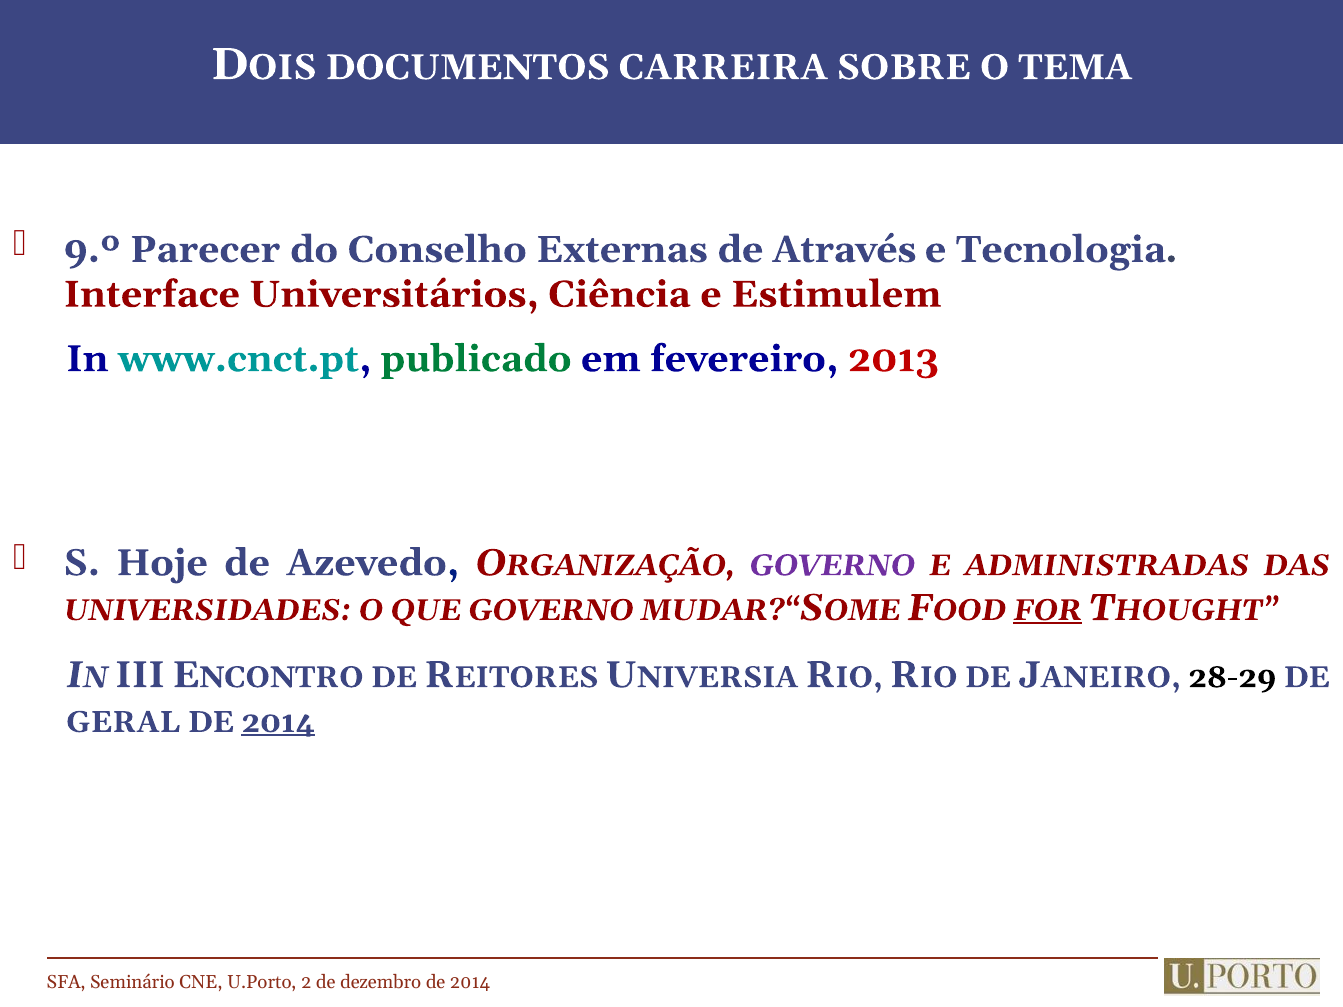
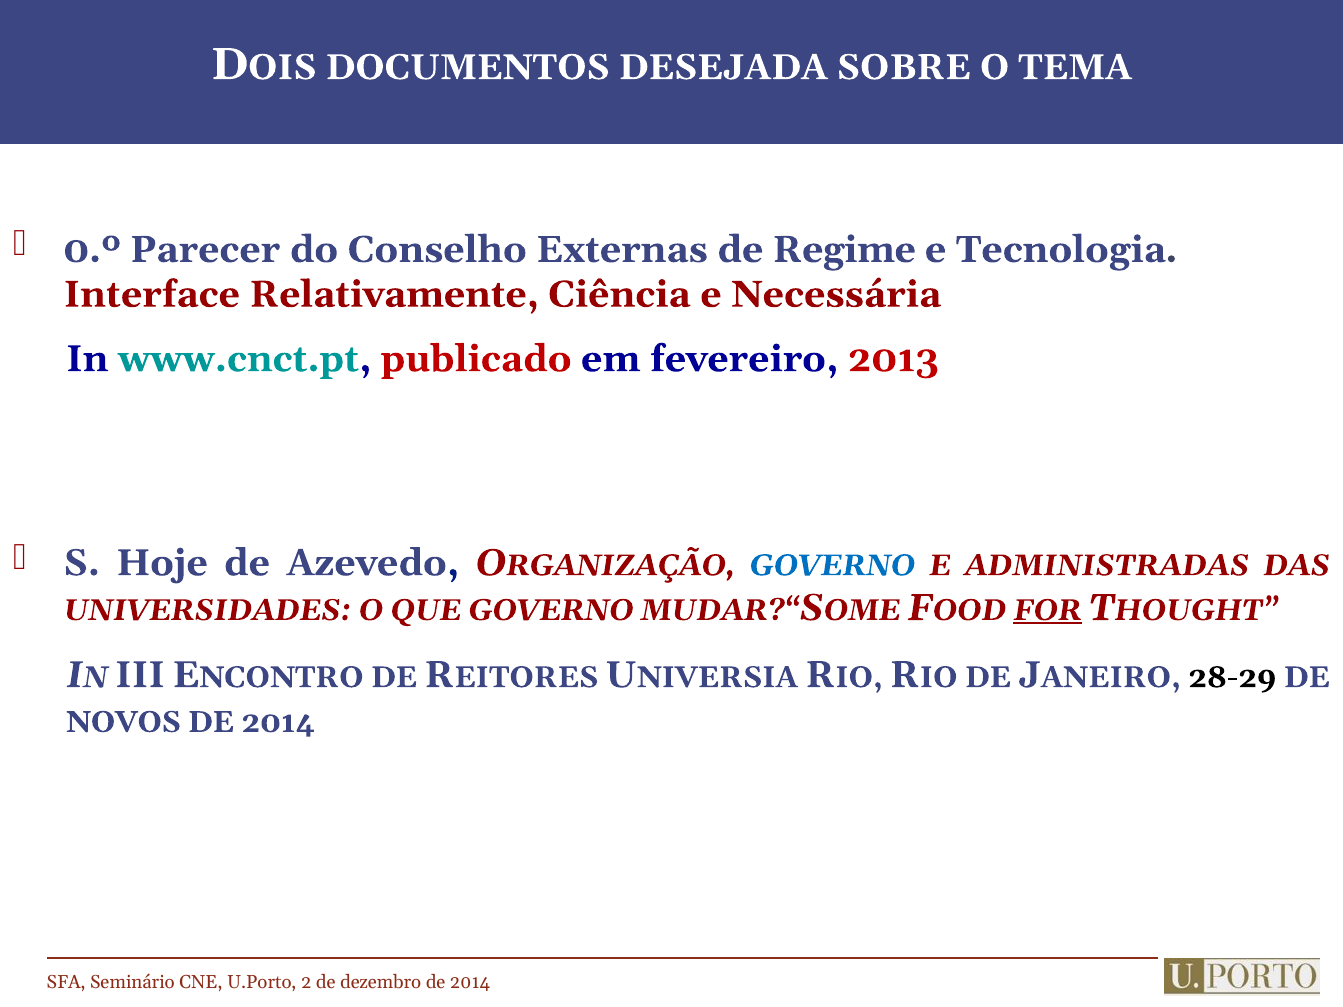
CARREIRA: CARREIRA -> DESEJADA (723, 67)
9.º: 9.º -> 0.º (92, 250)
Através: Através -> Regime (844, 250)
Universitários: Universitários -> Relativamente (394, 294)
Estimulem: Estimulem -> Necessária (836, 294)
publicado colour: green -> red (476, 359)
GOVERNO colour: purple -> blue (832, 566)
GERAL: GERAL -> NOVOS (123, 722)
2014 underline: present -> none (278, 722)
